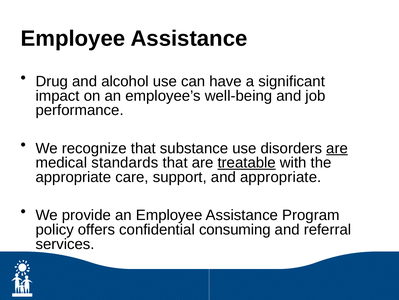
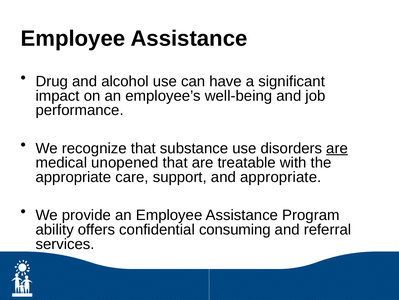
standards: standards -> unopened (125, 162)
treatable underline: present -> none (247, 162)
policy: policy -> ability (55, 229)
